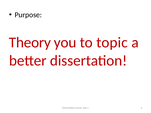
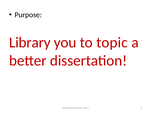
Theory: Theory -> Library (30, 43)
